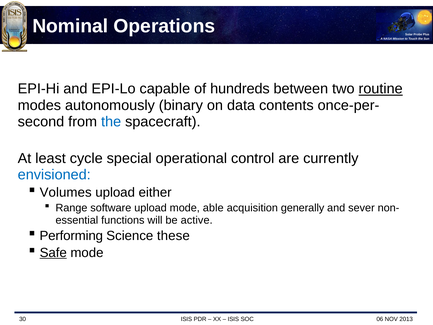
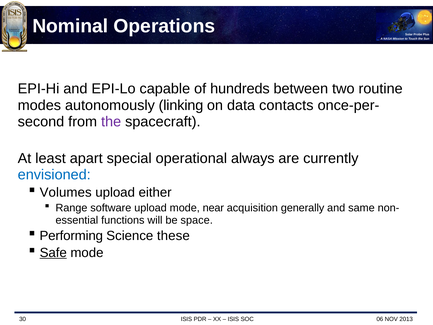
routine underline: present -> none (381, 89)
binary: binary -> linking (181, 105)
contents: contents -> contacts (286, 105)
the colour: blue -> purple (111, 122)
cycle: cycle -> apart (86, 158)
control: control -> always (253, 158)
able: able -> near (213, 208)
sever: sever -> same (361, 208)
active: active -> space (197, 220)
